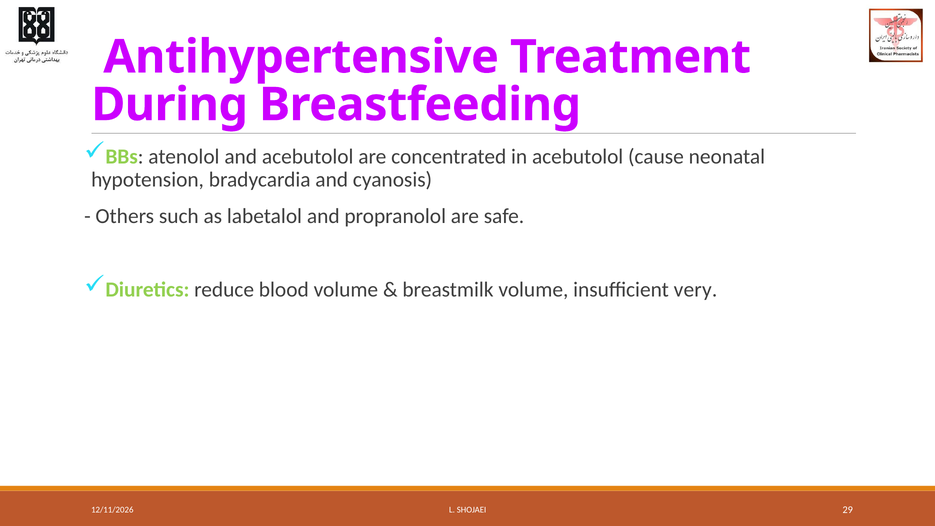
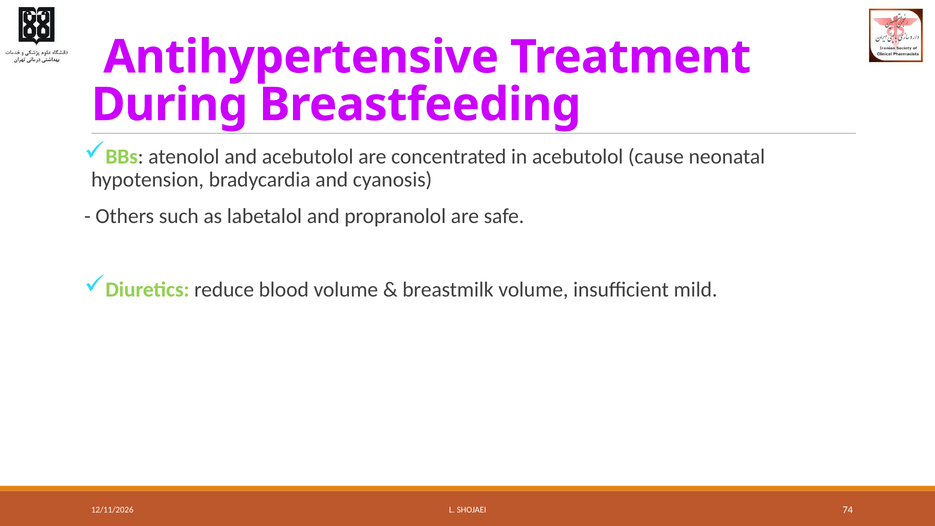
very: very -> mild (696, 290)
29: 29 -> 74 (848, 510)
